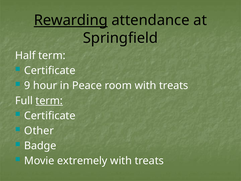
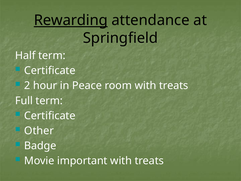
9: 9 -> 2 (27, 86)
term underline: present -> none (49, 101)
extremely: extremely -> important (82, 161)
